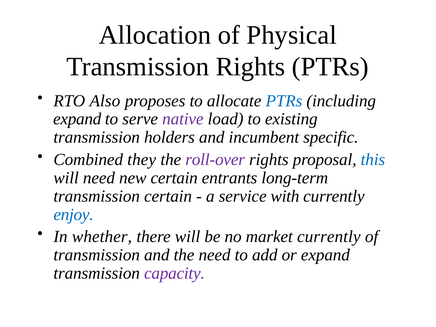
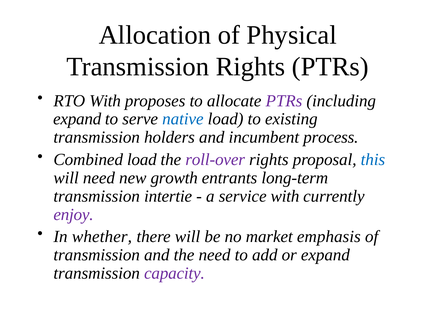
RTO Also: Also -> With (105, 101)
PTRs colour: blue -> purple (284, 101)
native colour: purple -> blue (183, 119)
specific: specific -> process (331, 137)
Combined they: they -> load (142, 159)
new certain: certain -> growth (174, 178)
transmission certain: certain -> intertie (168, 196)
enjoy colour: blue -> purple (73, 214)
market currently: currently -> emphasis (329, 237)
